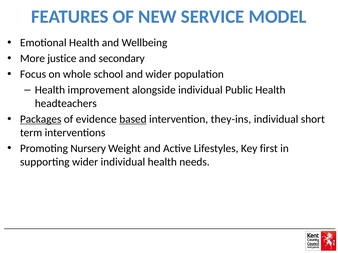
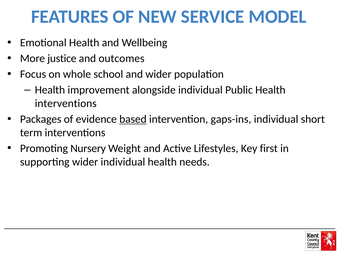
secondary: secondary -> outcomes (122, 59)
headteachers: headteachers -> interventions (66, 104)
Packages underline: present -> none (41, 119)
they-ins: they-ins -> gaps-ins (231, 119)
